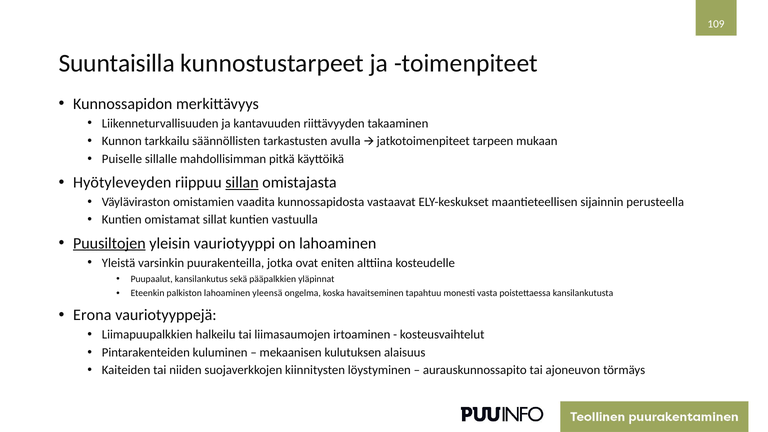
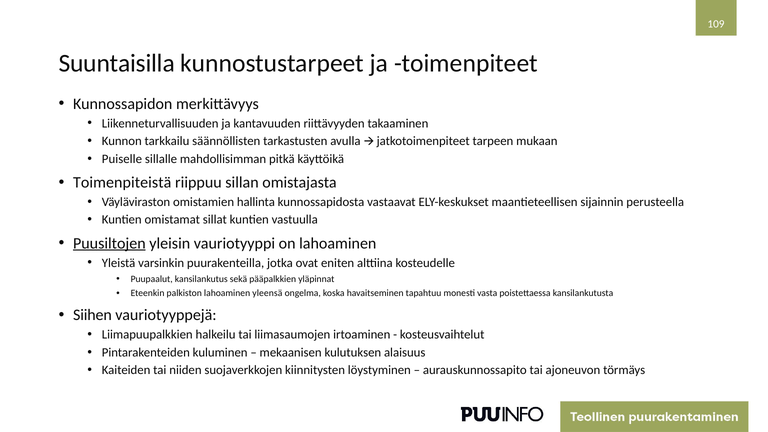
Hyötyleveyden: Hyötyleveyden -> Toimenpiteistä (122, 182)
sillan underline: present -> none (242, 182)
vaadita: vaadita -> hallinta (256, 202)
Erona: Erona -> Siihen (92, 315)
